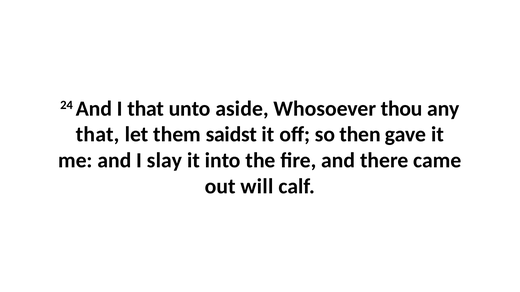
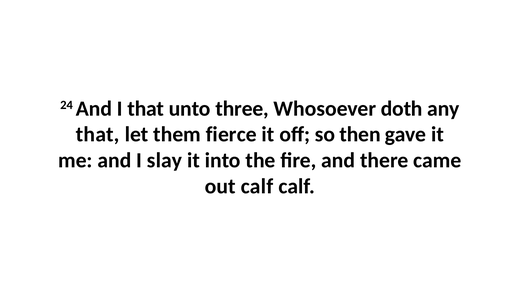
aside: aside -> three (242, 109)
thou: thou -> doth (402, 109)
saidst: saidst -> fierce (231, 135)
out will: will -> calf (257, 187)
